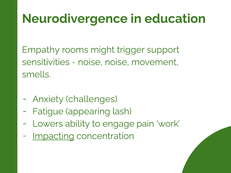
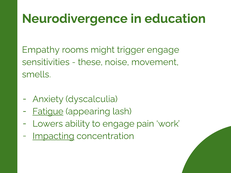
trigger support: support -> engage (163, 50)
noise: noise -> these (90, 62)
challenges: challenges -> dyscalculia (92, 99)
Fatigue underline: none -> present (48, 112)
